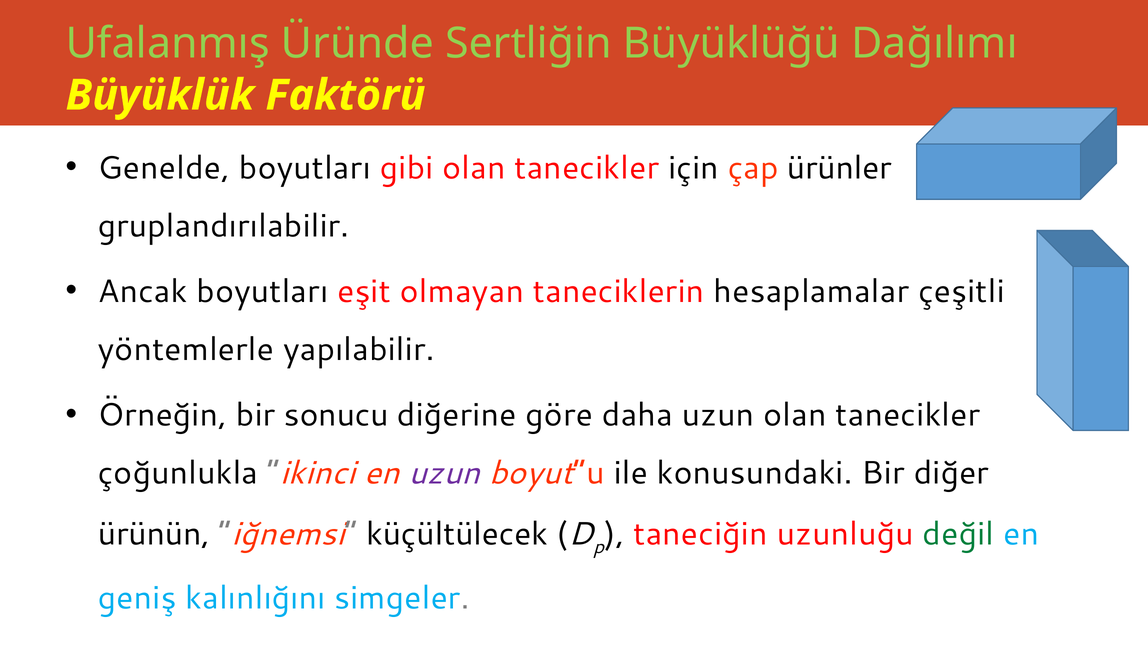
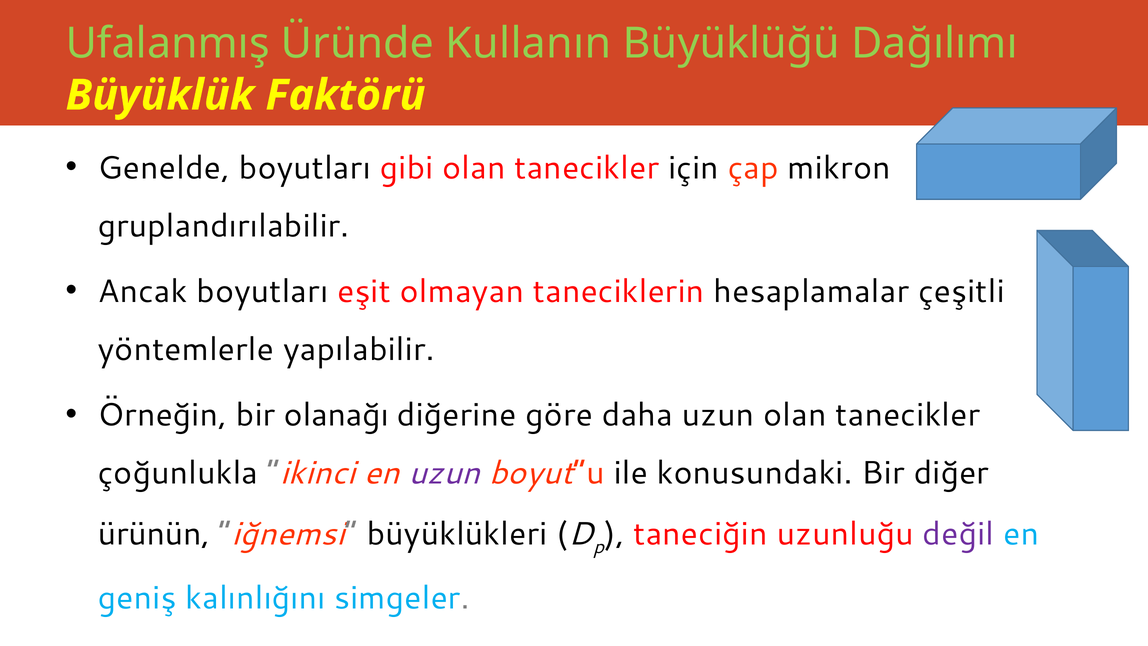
Sertliğin: Sertliğin -> Kullanın (528, 44)
ürünler: ürünler -> mikron (839, 168)
sonucu: sonucu -> olanağı (336, 415)
küçültülecek: küçültülecek -> büyüklükleri (457, 534)
değil colour: green -> purple (958, 534)
